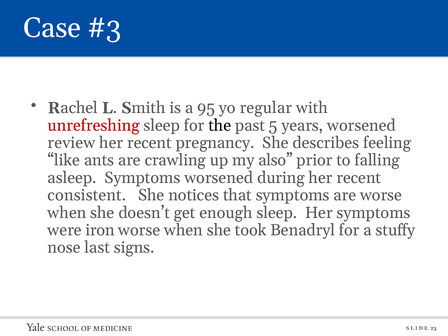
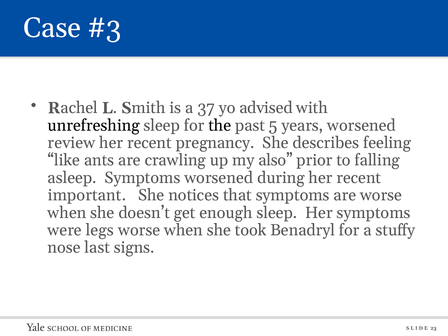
95: 95 -> 37 (206, 108)
regular: regular -> advised (266, 108)
unrefreshing colour: red -> black (94, 125)
consistent: consistent -> important (87, 195)
iron: iron -> legs (100, 230)
